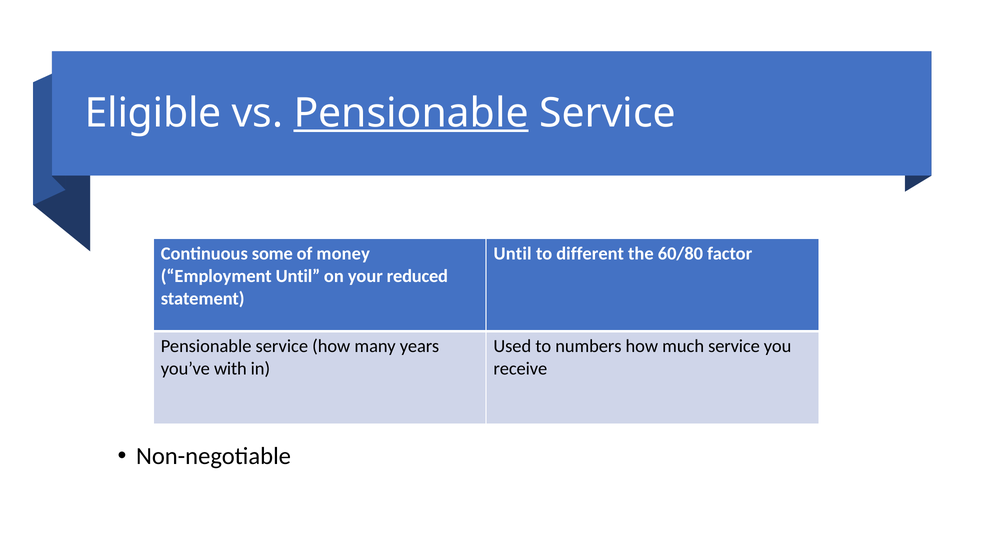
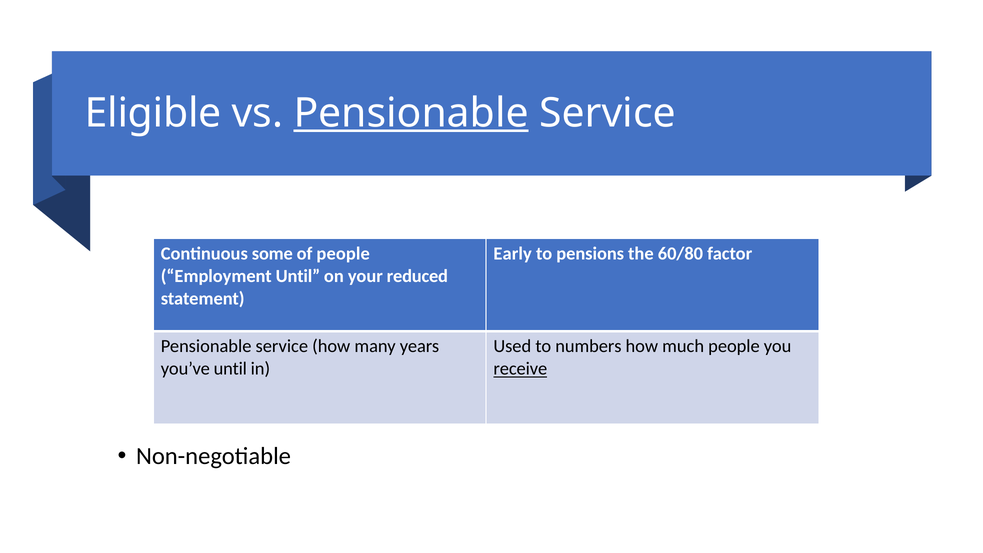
of money: money -> people (343, 254)
Until: Until -> Early (513, 254)
different: different -> pensions (590, 254)
much service: service -> people (734, 346)
you’ve with: with -> until (230, 369)
receive underline: none -> present (520, 369)
